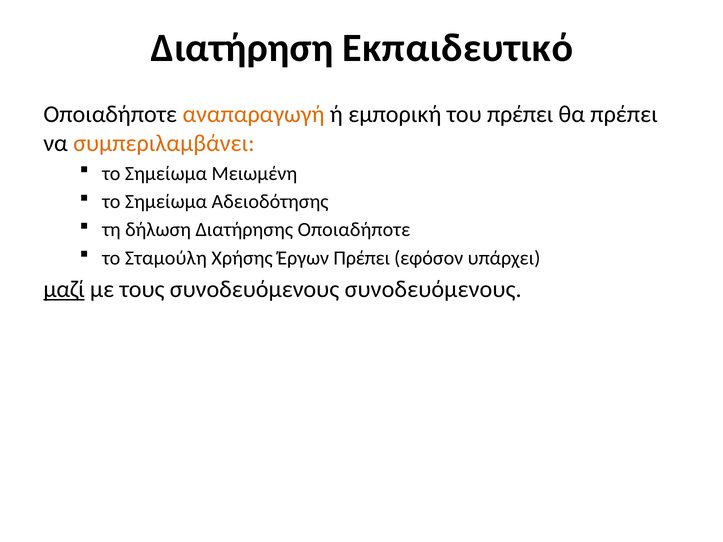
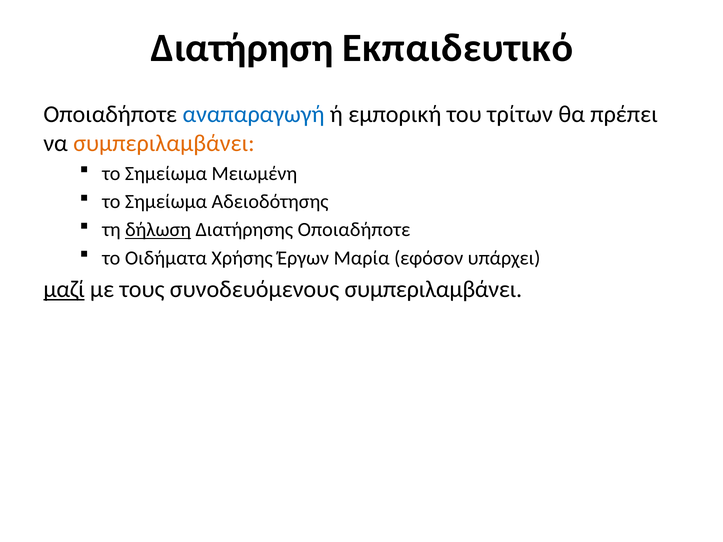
αναπαραγωγή colour: orange -> blue (254, 114)
του πρέπει: πρέπει -> τρίτων (520, 114)
δήλωση underline: none -> present (158, 230)
Σταμούλη: Σταμούλη -> Οιδήματα (166, 258)
Έργων Πρέπει: Πρέπει -> Μαρία (362, 258)
συνοδευόμενους συνοδευόμενους: συνοδευόμενους -> συμπεριλαμβάνει (433, 290)
